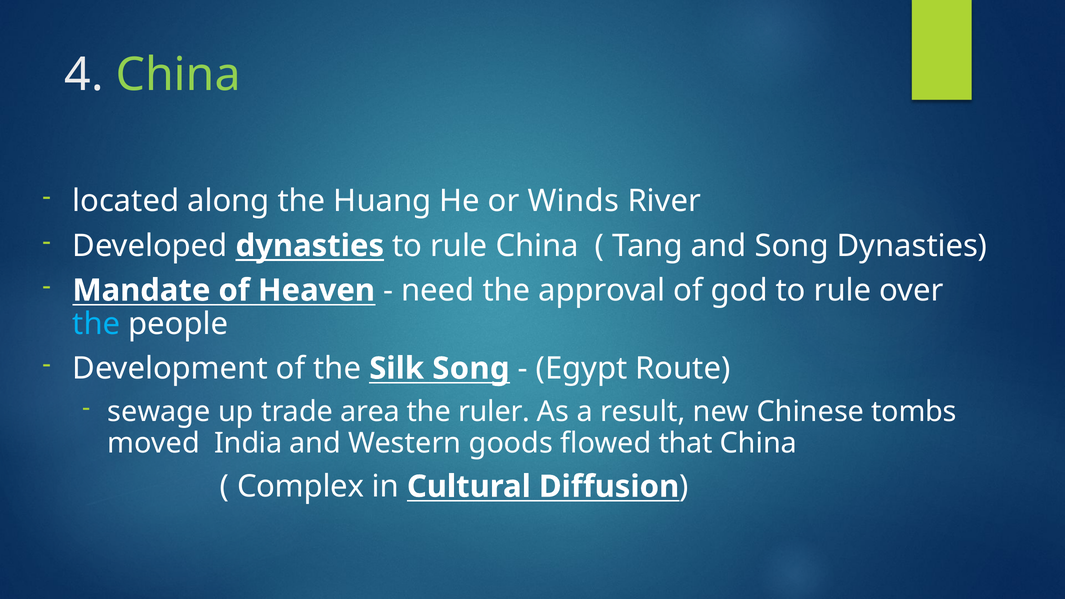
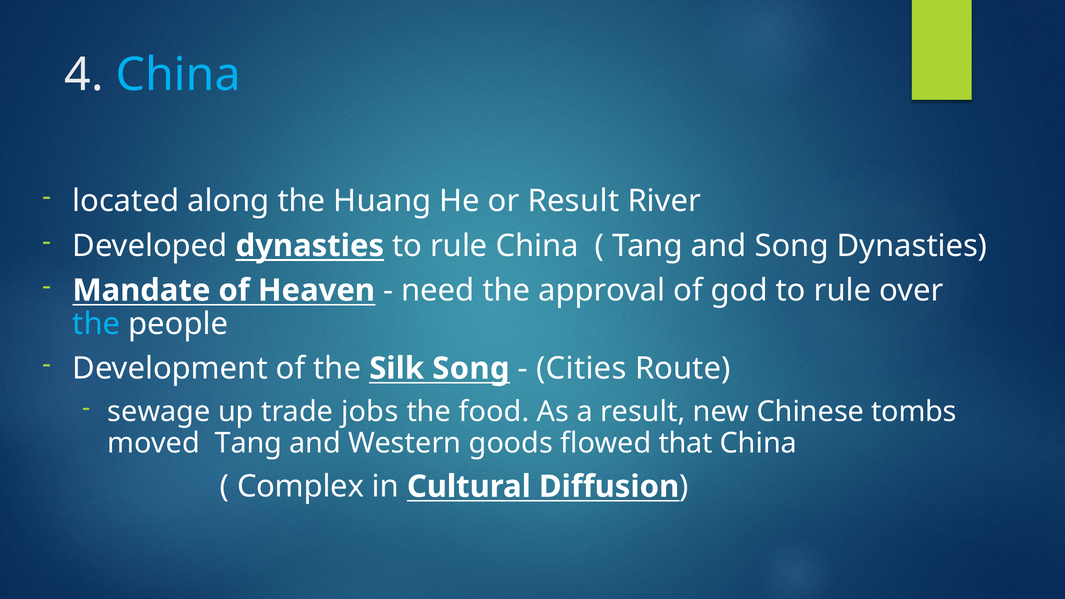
China colour: light green -> light blue (178, 75)
or Winds: Winds -> Result (573, 201)
Egypt: Egypt -> Cities (581, 368)
area: area -> jobs (370, 412)
ruler: ruler -> food (494, 412)
moved India: India -> Tang (248, 443)
